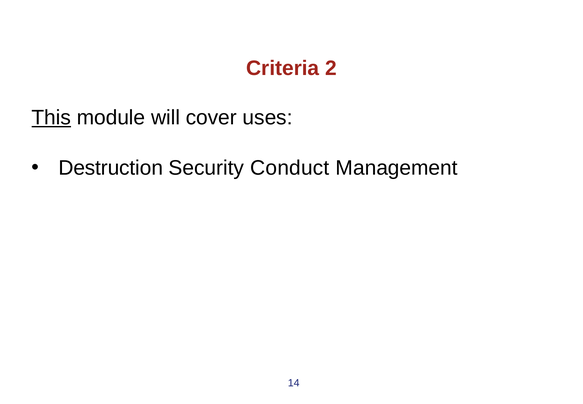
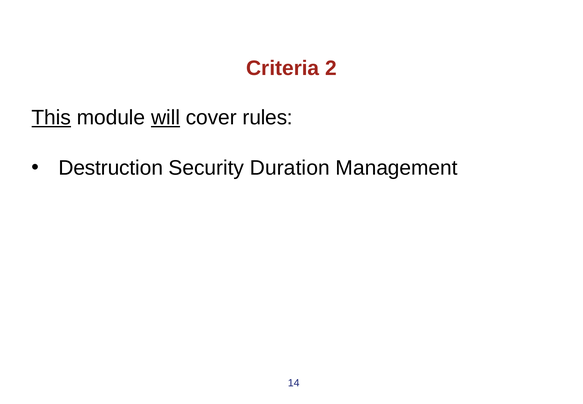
will underline: none -> present (166, 118)
uses: uses -> rules (268, 118)
Conduct: Conduct -> Duration (290, 168)
